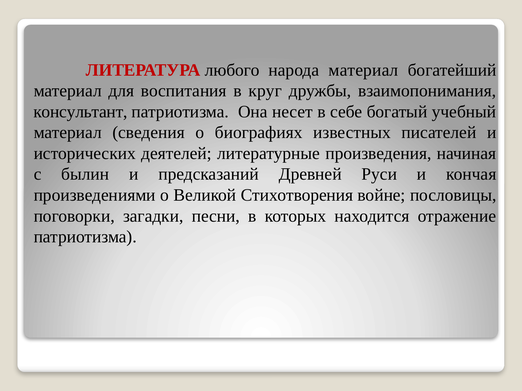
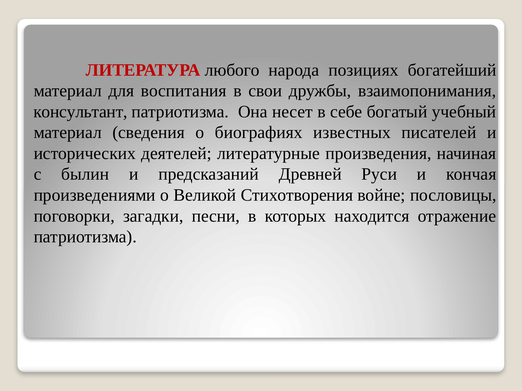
народа материал: материал -> позициях (363, 70)
круг: круг -> свои (265, 91)
